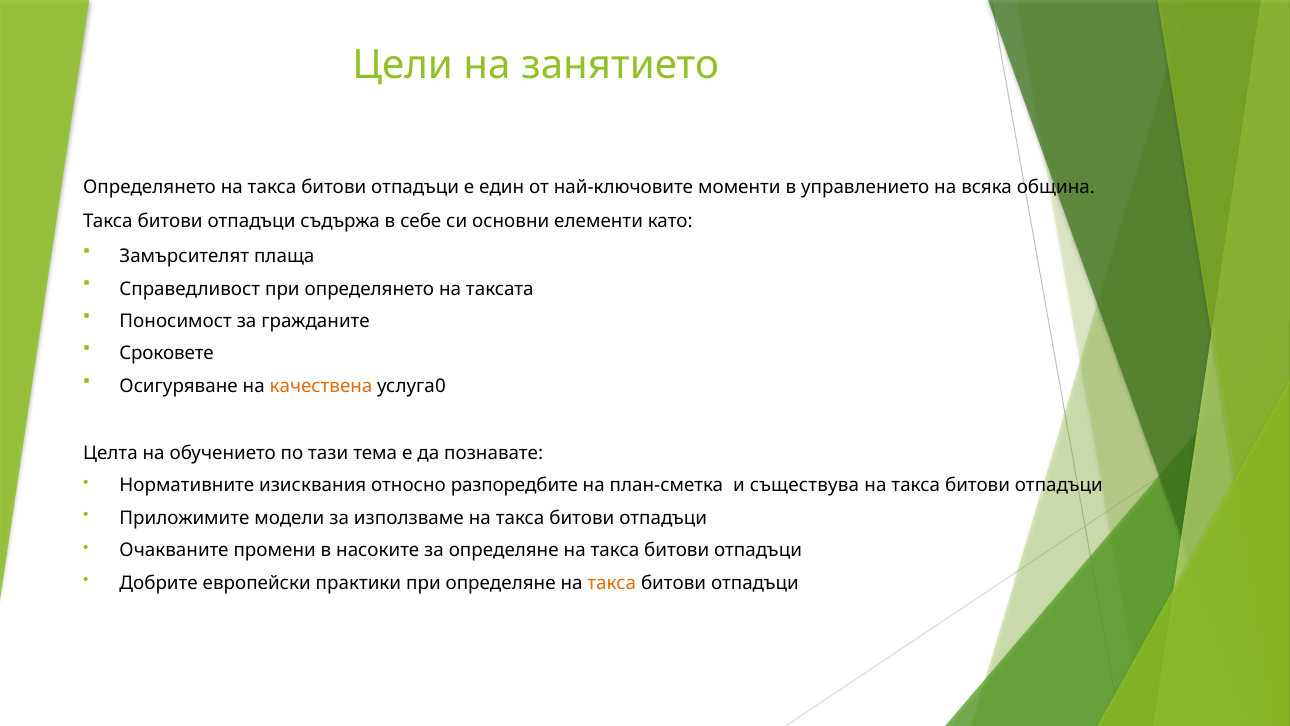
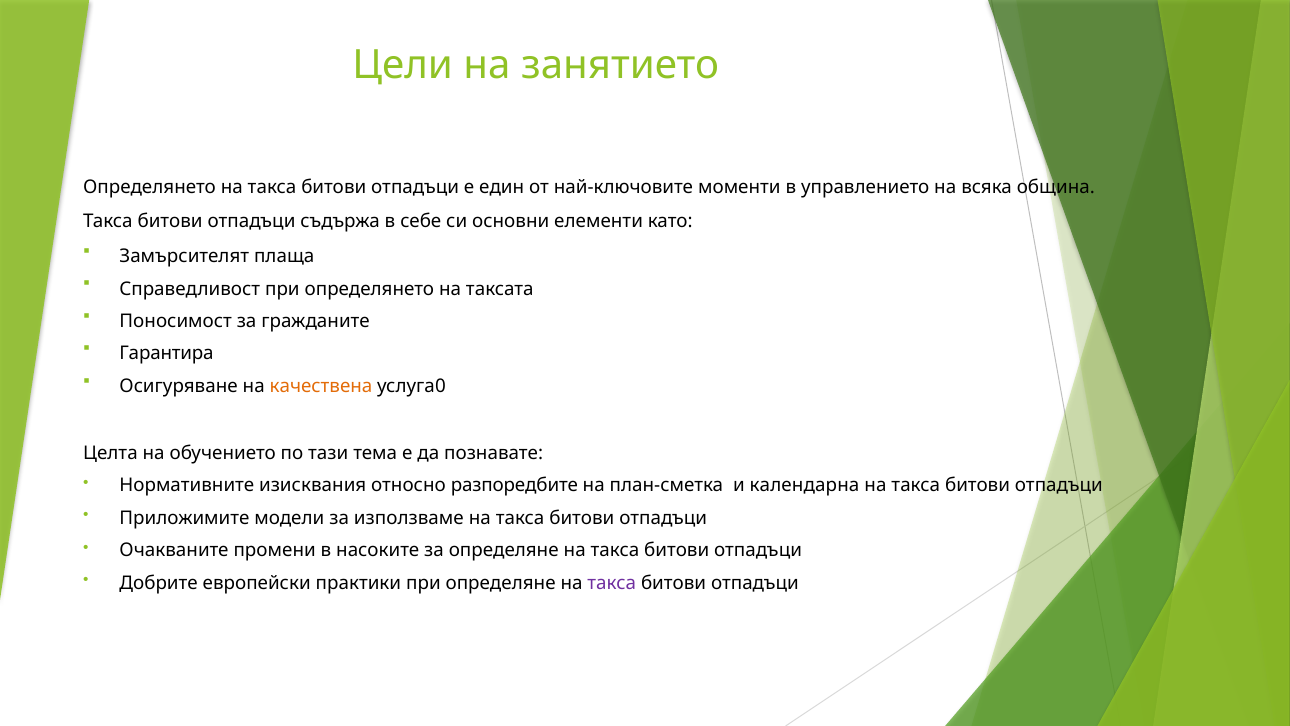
Сроковете: Сроковете -> Гарантира (167, 354)
съществува: съществува -> календарна (805, 485)
такса colour: orange -> purple (612, 583)
